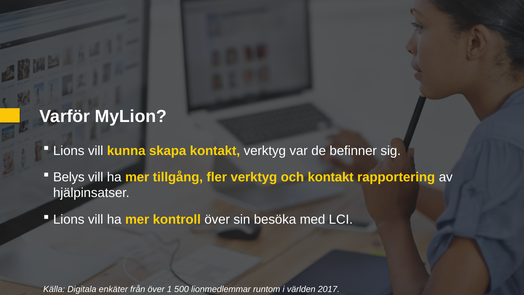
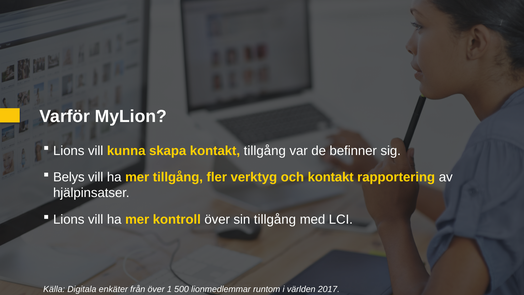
kontakt verktyg: verktyg -> tillgång (265, 151)
sin besöka: besöka -> tillgång (275, 219)
